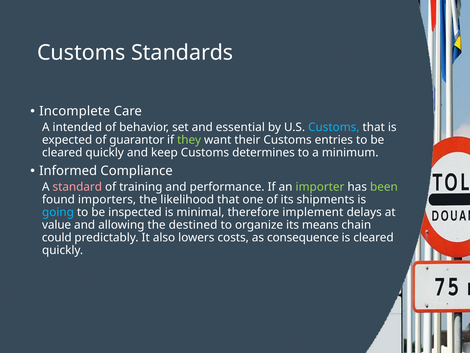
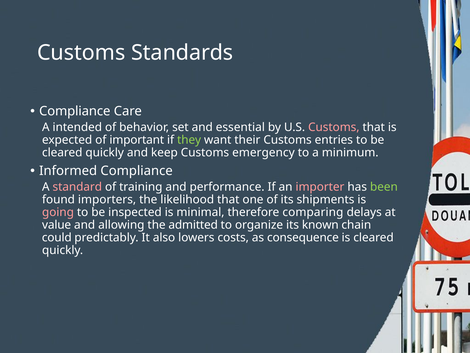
Incomplete: Incomplete -> Compliance (75, 111)
Customs colour: light blue -> pink (334, 127)
guarantor: guarantor -> important (137, 140)
determines: determines -> emergency (263, 152)
importer colour: light green -> pink (320, 187)
going colour: light blue -> pink (58, 212)
implement: implement -> comparing (313, 212)
destined: destined -> admitted (193, 225)
means: means -> known (320, 225)
